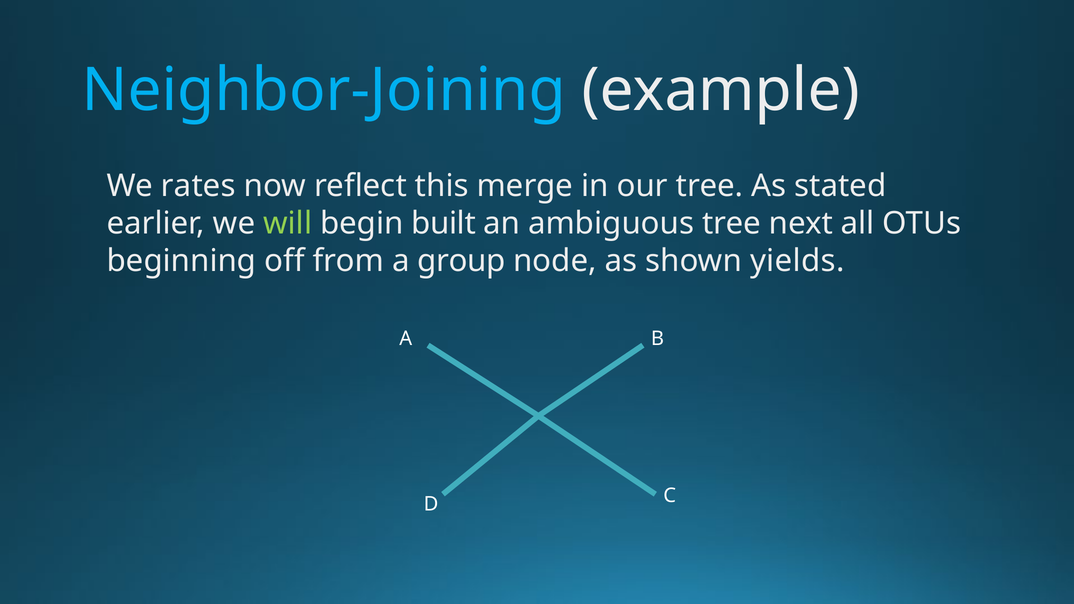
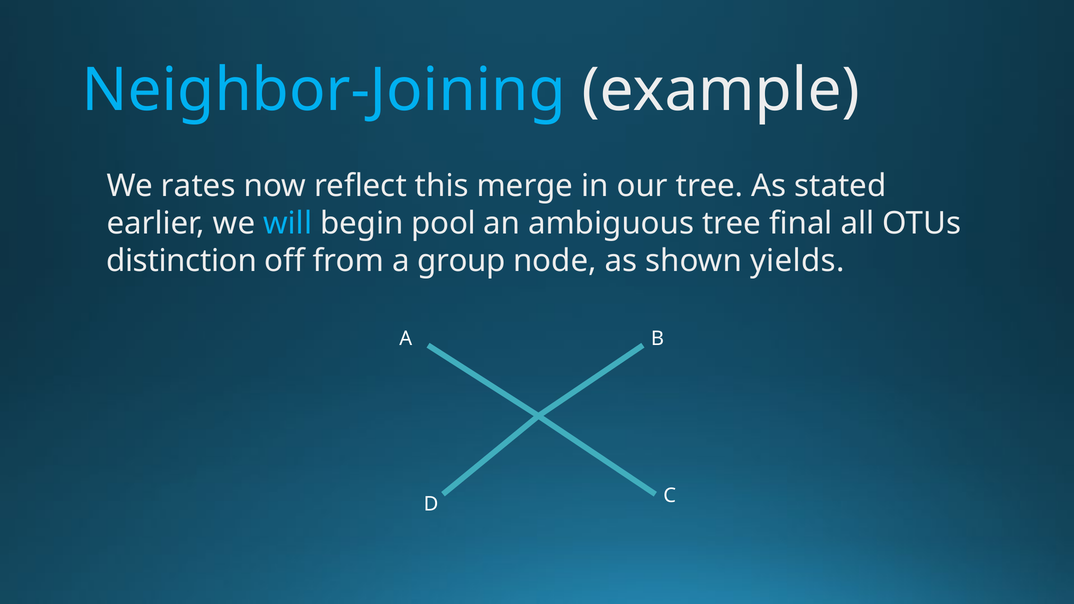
will colour: light green -> light blue (288, 223)
built: built -> pool (444, 223)
next: next -> final (801, 223)
beginning: beginning -> distinction (182, 261)
